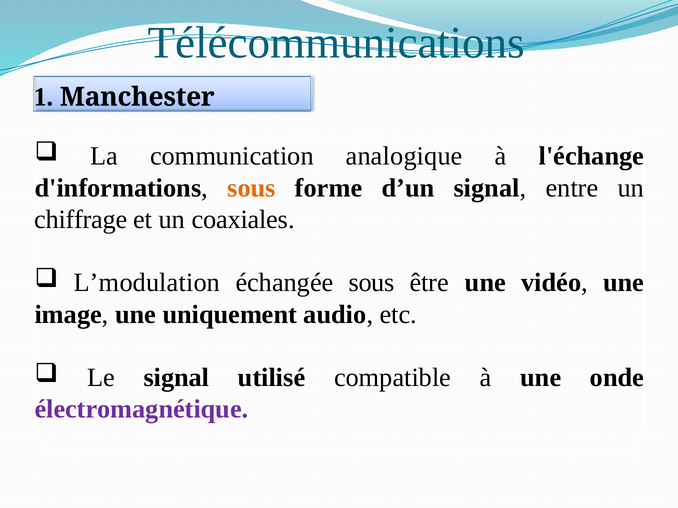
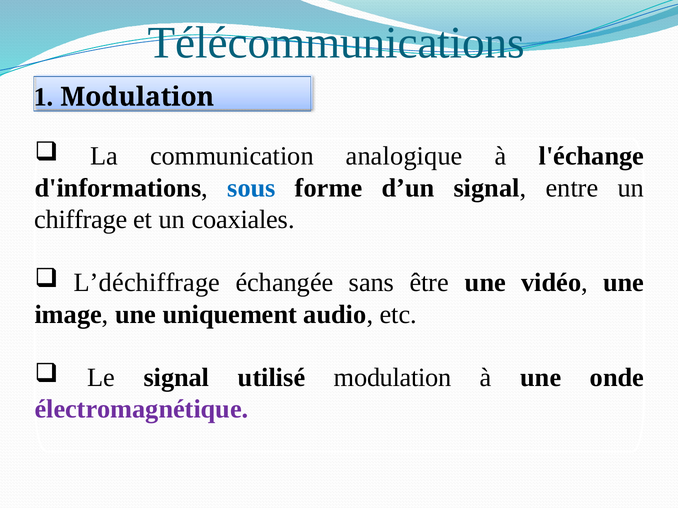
1 Manchester: Manchester -> Modulation (137, 97)
sous colour: orange -> blue (251, 188)
L’modulation: L’modulation -> L’déchiffrage (147, 283)
échangée sous: sous -> sans (371, 283)
utilisé compatible: compatible -> modulation (393, 378)
